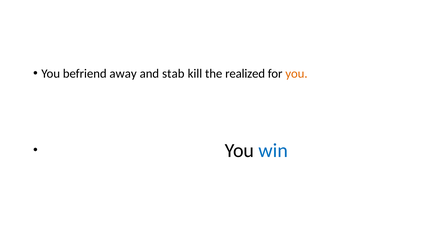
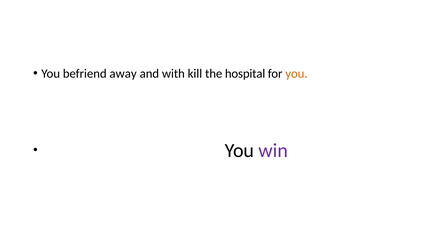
stab: stab -> with (173, 74)
realized: realized -> hospital (245, 74)
win colour: blue -> purple (273, 151)
